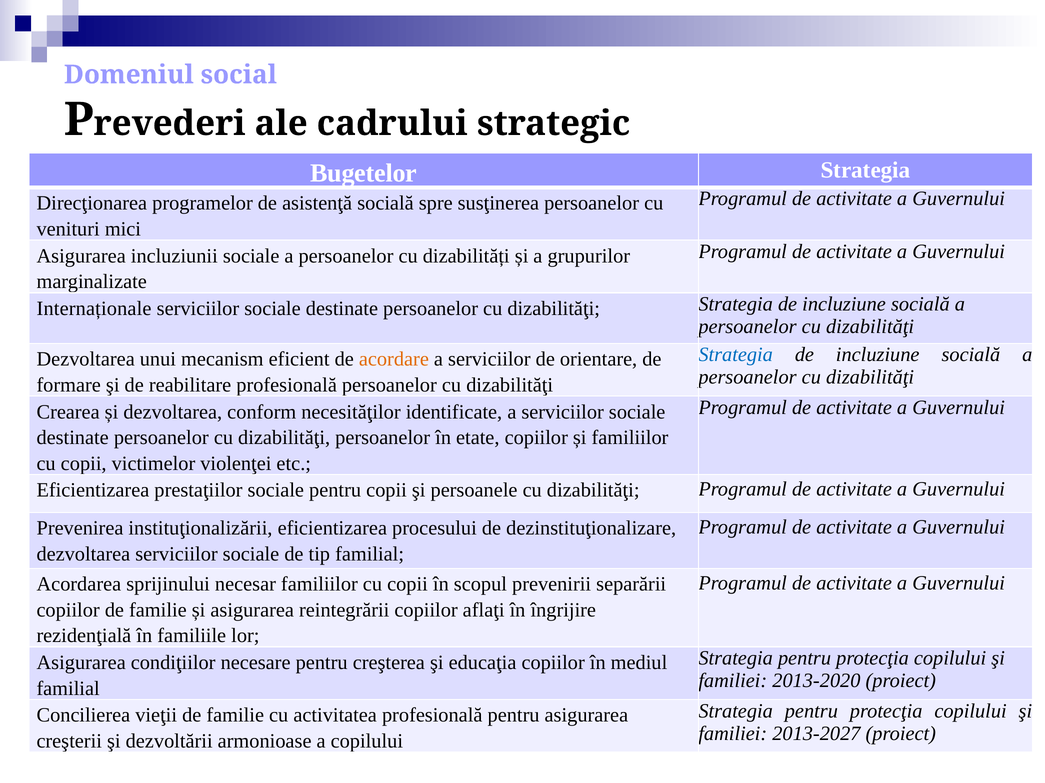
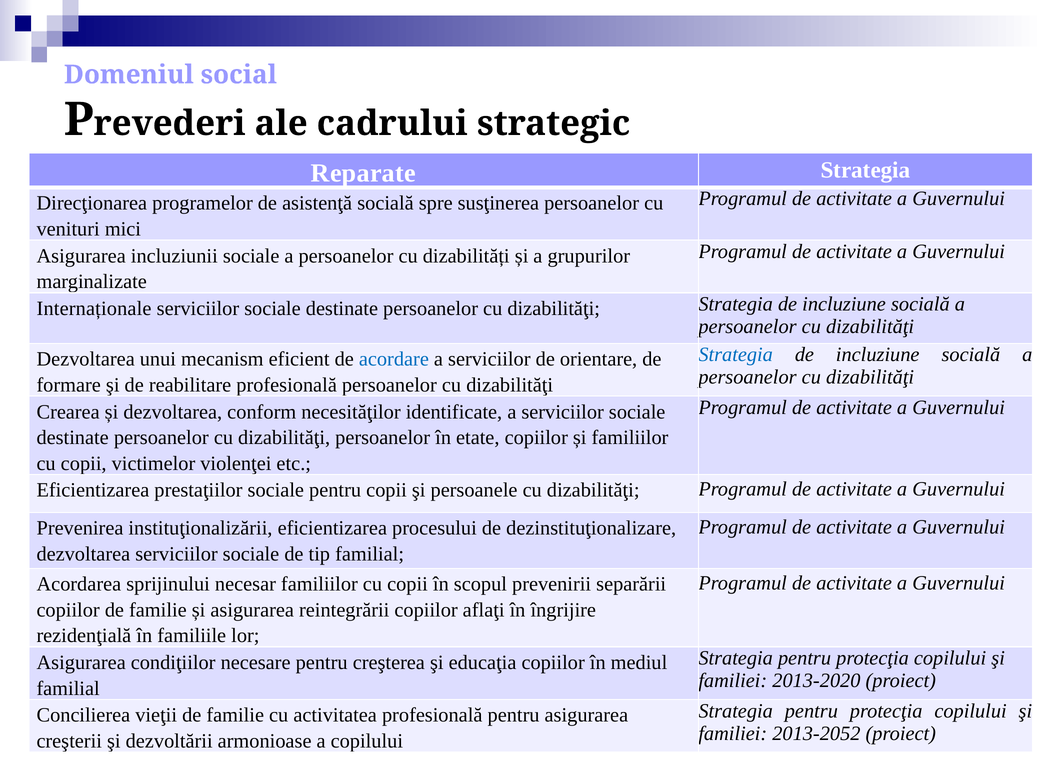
Bugetelor: Bugetelor -> Reparate (363, 173)
acordare colour: orange -> blue (394, 360)
2013-2027: 2013-2027 -> 2013-2052 (816, 734)
